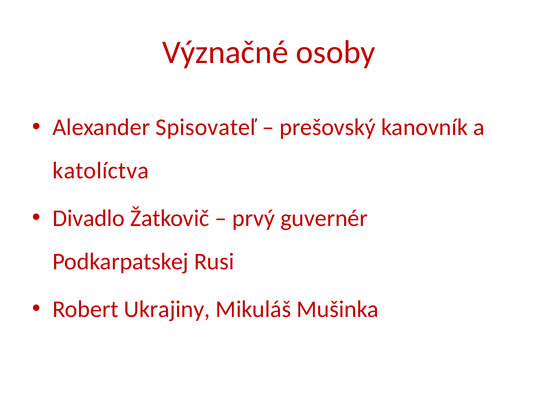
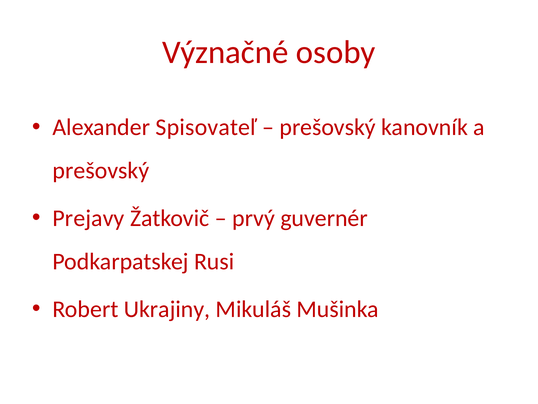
katolíctva: katolíctva -> prešovský (101, 170)
Divadlo: Divadlo -> Prejavy (88, 218)
